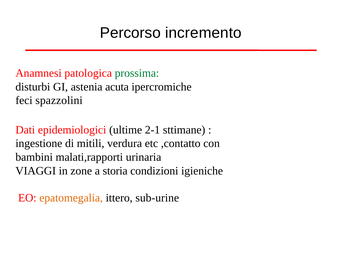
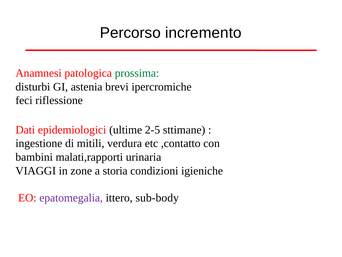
acuta: acuta -> brevi (117, 87)
spazzolini: spazzolini -> riflessione (59, 100)
2-1: 2-1 -> 2-5 (153, 129)
epatomegalia colour: orange -> purple (71, 198)
sub-urine: sub-urine -> sub-body (157, 198)
